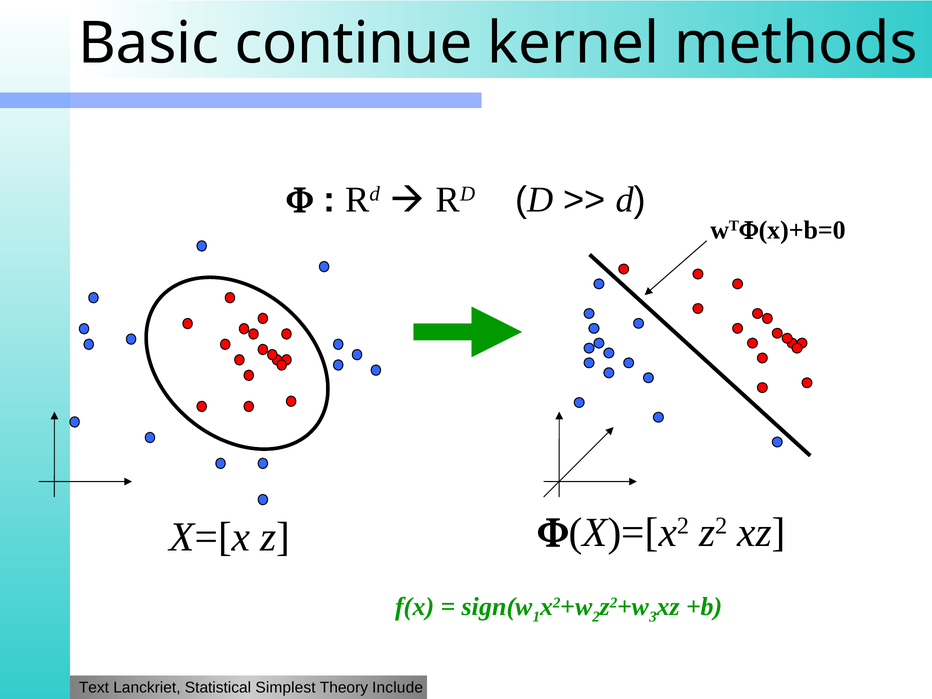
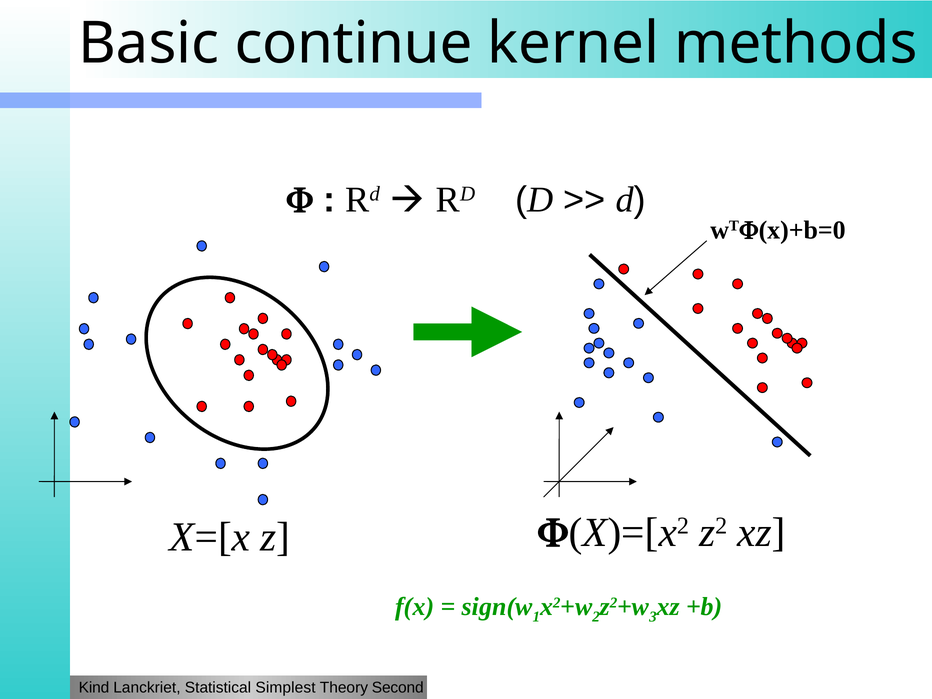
Text: Text -> Kind (94, 687)
Include: Include -> Second (398, 687)
